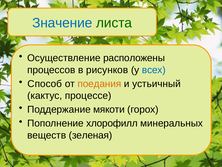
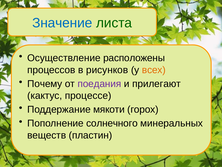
всех colour: blue -> orange (154, 70)
Способ: Способ -> Почему (45, 84)
поедания colour: orange -> purple (99, 84)
устьичный: устьичный -> прилегают (156, 84)
хлорофилл: хлорофилл -> солнечного (112, 123)
зеленая: зеленая -> пластин (90, 135)
